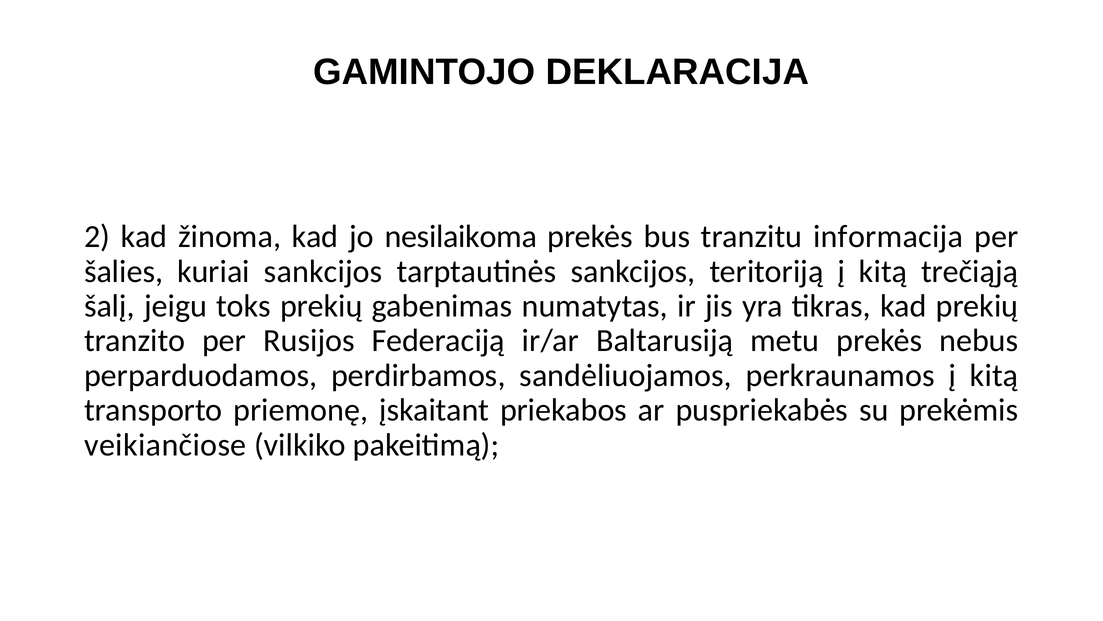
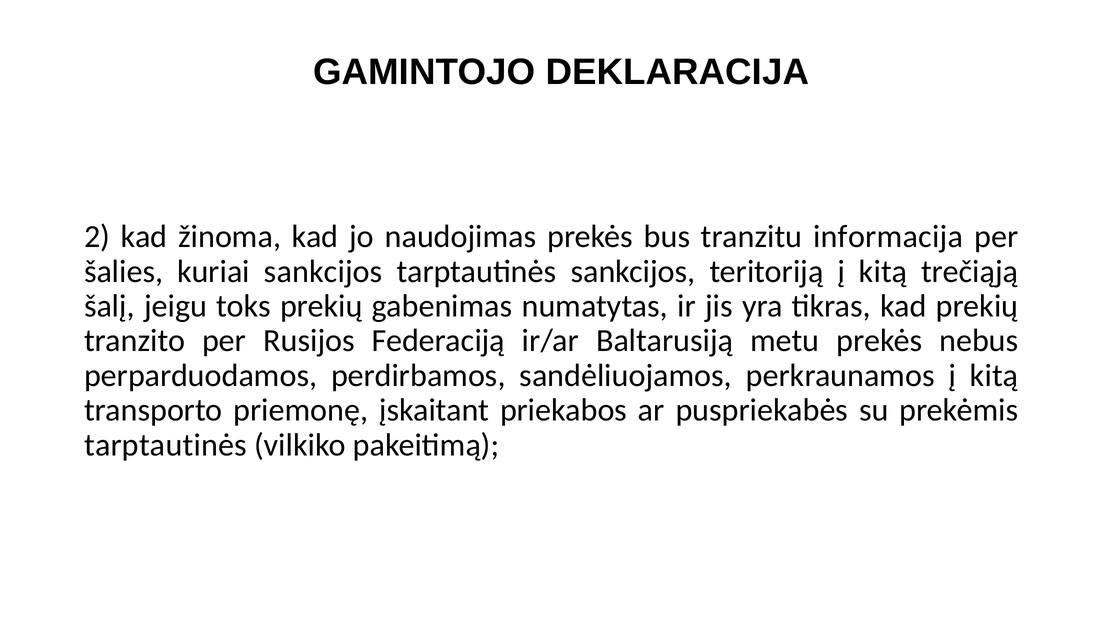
nesilaikoma: nesilaikoma -> naudojimas (461, 236)
veikiančiose: veikiančiose -> tarptautinės (165, 445)
